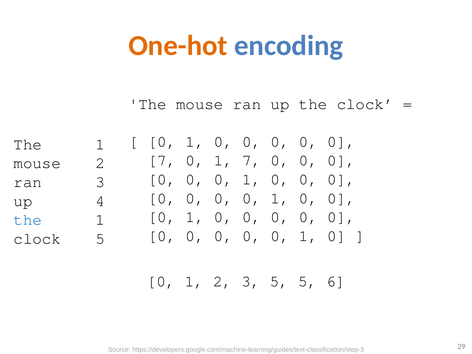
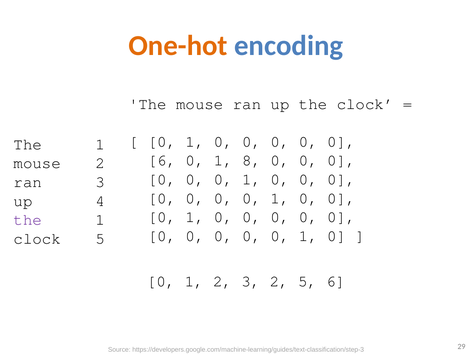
7: 7 -> 6 (162, 160)
1 7: 7 -> 8 (252, 160)
the colour: blue -> purple (28, 220)
3 5: 5 -> 2 (279, 281)
